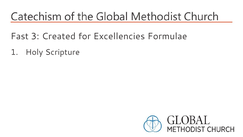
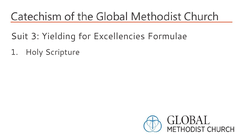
Fast: Fast -> Suit (19, 36)
Created: Created -> Yielding (59, 36)
